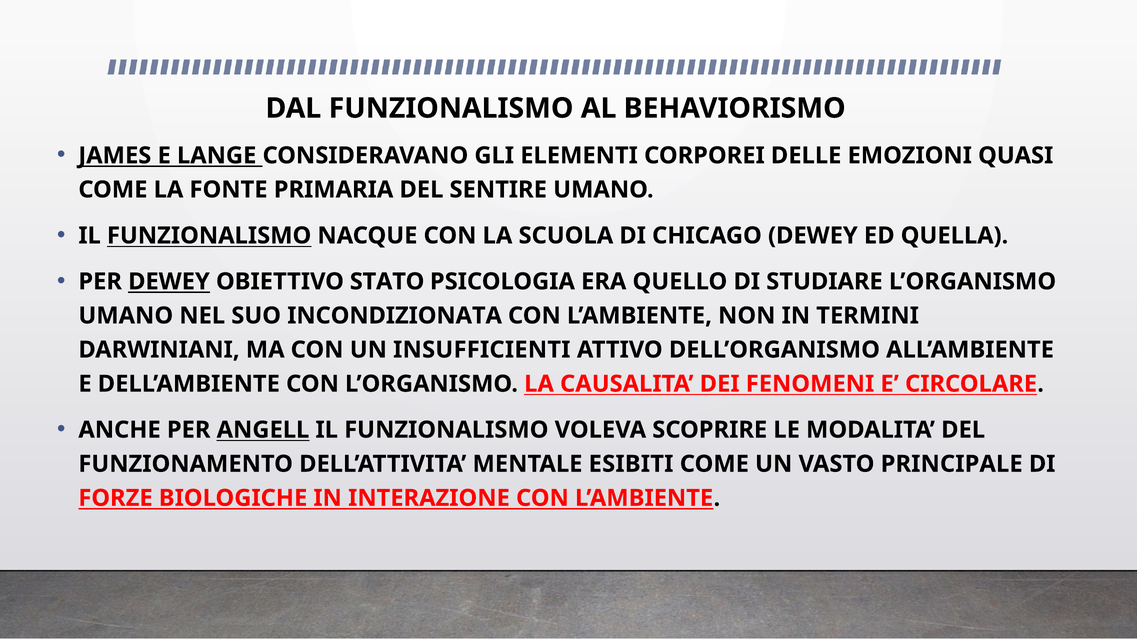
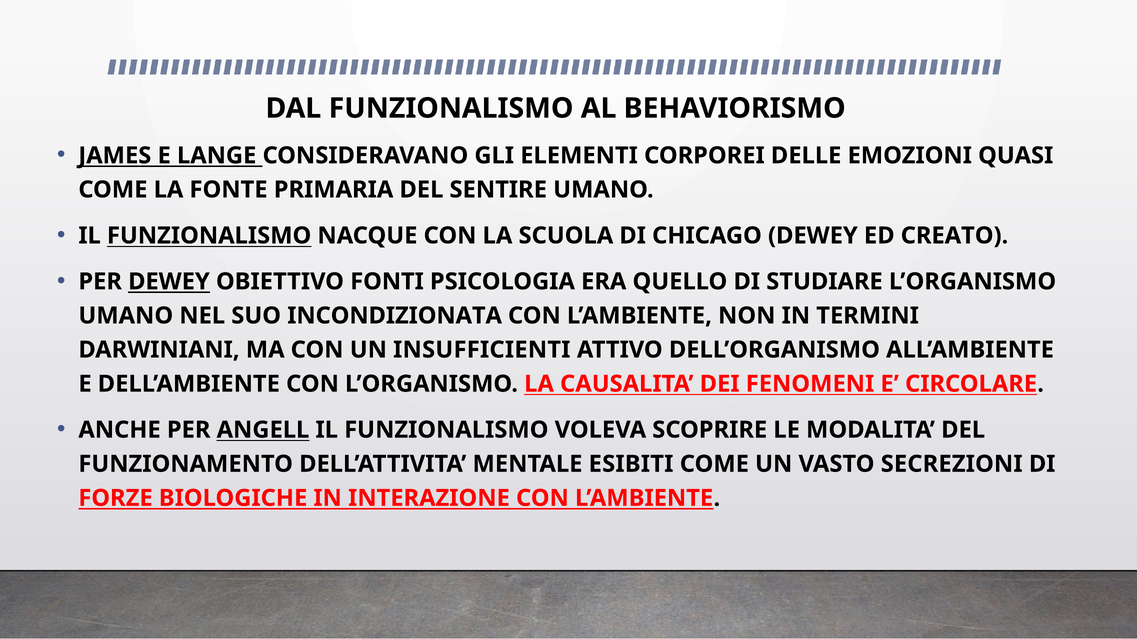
QUELLA: QUELLA -> CREATO (954, 236)
STATO: STATO -> FONTI (387, 282)
PRINCIPALE: PRINCIPALE -> SECREZIONI (952, 464)
